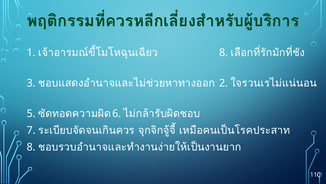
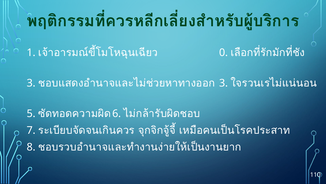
8: 8 -> 0 (224, 52)
2: 2 -> 3 (224, 83)
